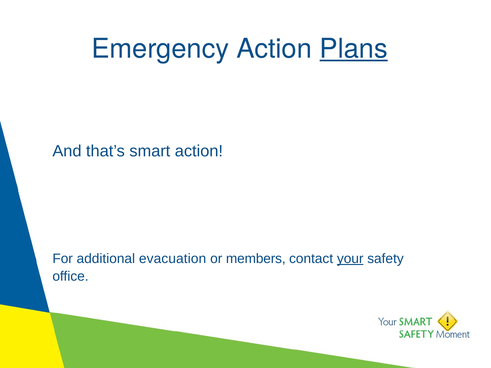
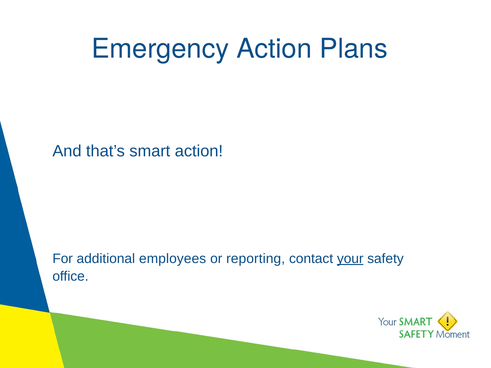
Plans underline: present -> none (354, 49)
evacuation: evacuation -> employees (173, 259)
members: members -> reporting (256, 259)
